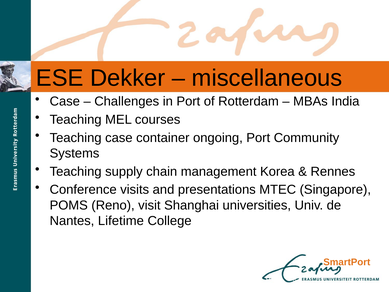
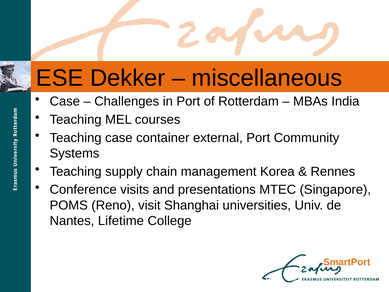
ongoing: ongoing -> external (218, 138)
